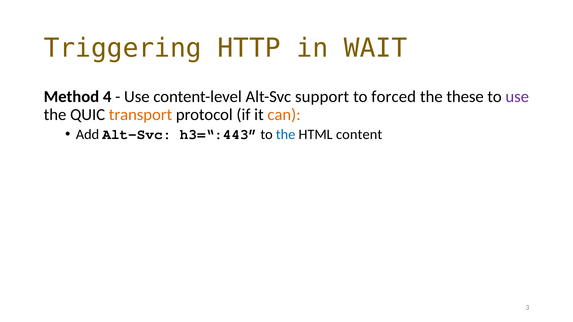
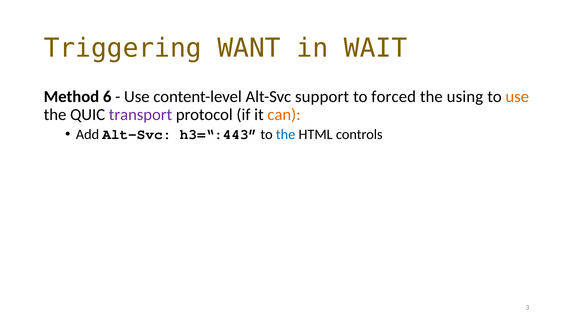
HTTP: HTTP -> WANT (249, 48)
4: 4 -> 6 (107, 97)
these: these -> using (465, 97)
use colour: purple -> orange (517, 97)
transport colour: orange -> purple (140, 115)
content: content -> controls (359, 135)
